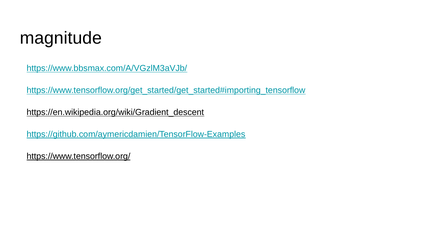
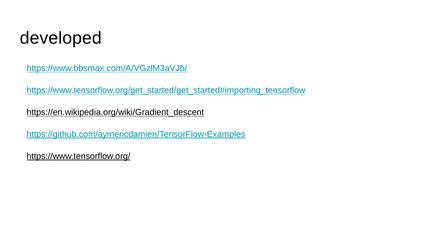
magnitude: magnitude -> developed (61, 38)
